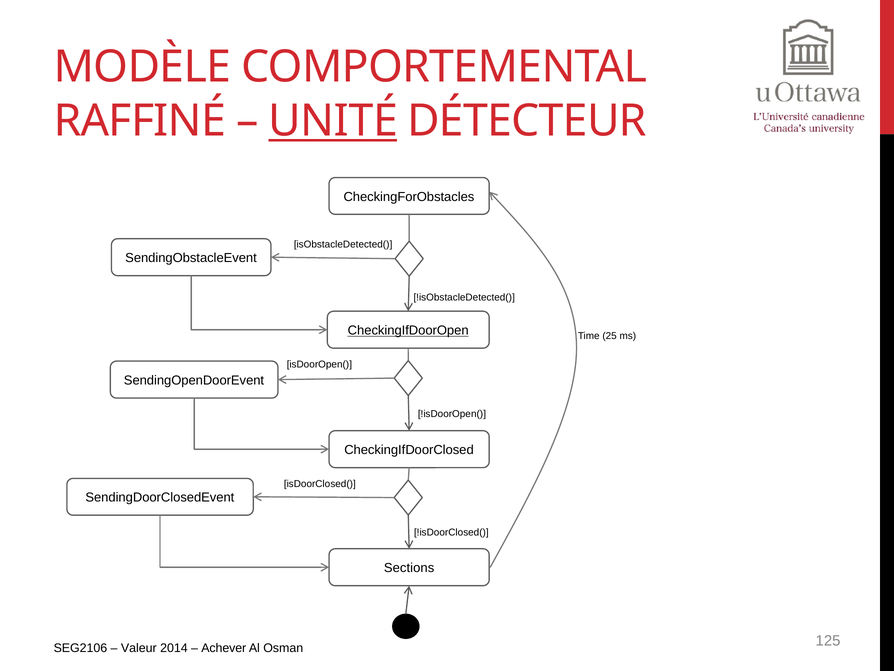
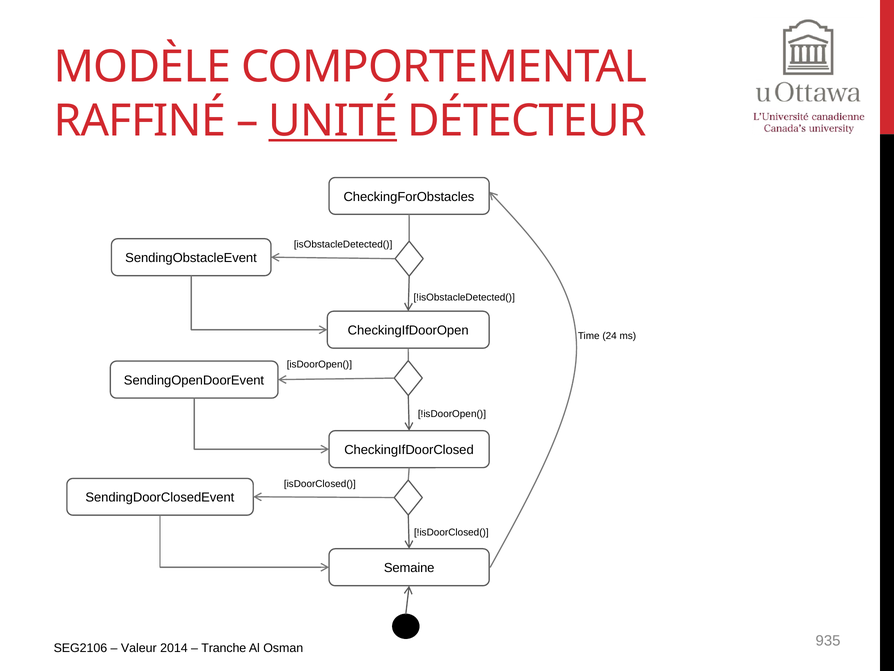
CheckingIfDoorOpen underline: present -> none (408, 330)
25: 25 -> 24 (610, 336)
Sections: Sections -> Semaine (409, 568)
Achever: Achever -> Tranche (224, 648)
125: 125 -> 935 (828, 640)
